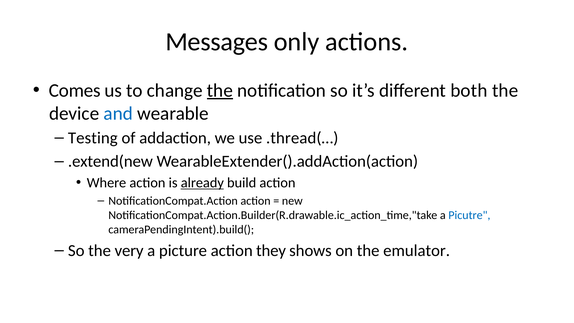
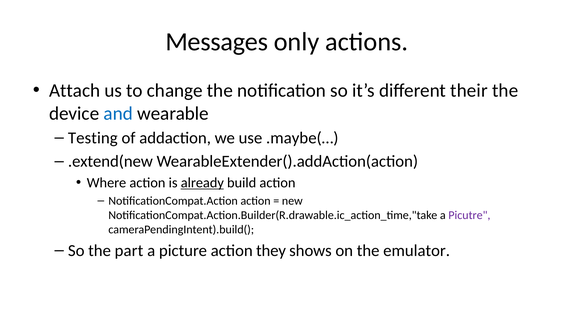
Comes: Comes -> Attach (75, 90)
the underline: present -> none (220, 90)
both: both -> their (469, 90)
.thread(…: .thread(… -> .maybe(… (302, 138)
Picutre colour: blue -> purple (469, 215)
very: very -> part (129, 250)
